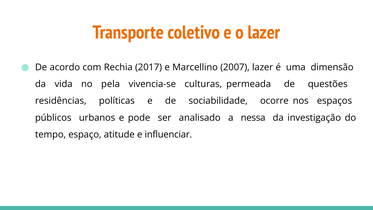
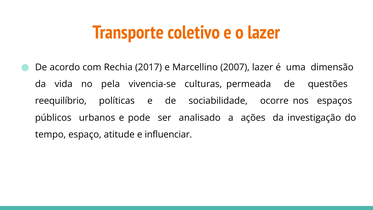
residências: residências -> reequilíbrio (61, 101)
nessa: nessa -> ações (253, 118)
